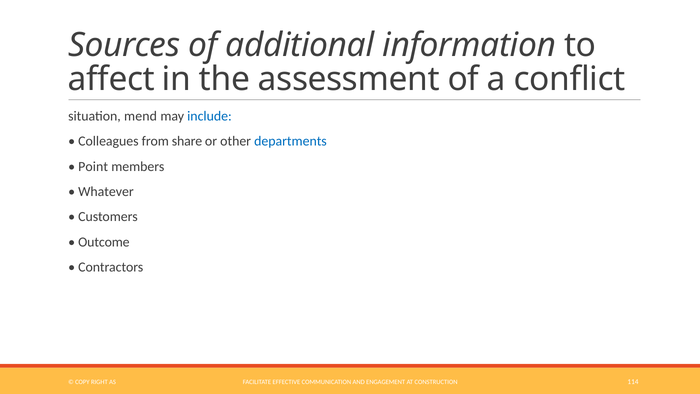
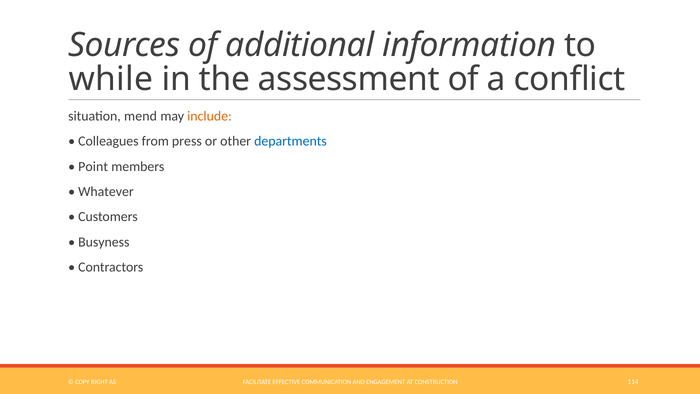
affect: affect -> while (111, 79)
include colour: blue -> orange (209, 116)
share: share -> press (187, 141)
Outcome: Outcome -> Busyness (104, 242)
